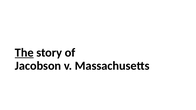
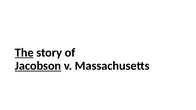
Jacobson underline: none -> present (38, 66)
